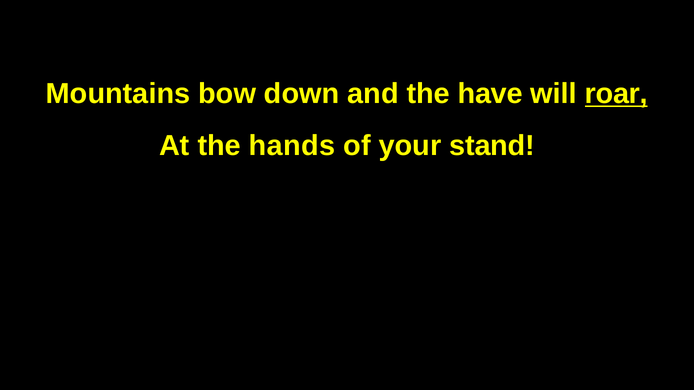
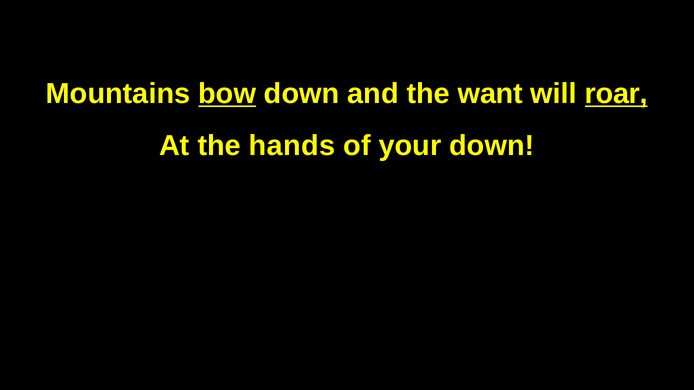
bow underline: none -> present (227, 94)
have: have -> want (490, 94)
your stand: stand -> down (492, 146)
